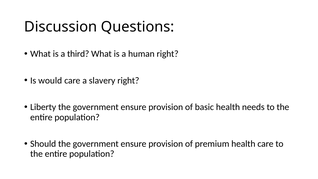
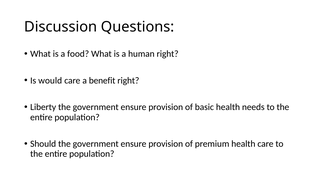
third: third -> food (78, 54)
slavery: slavery -> benefit (102, 80)
